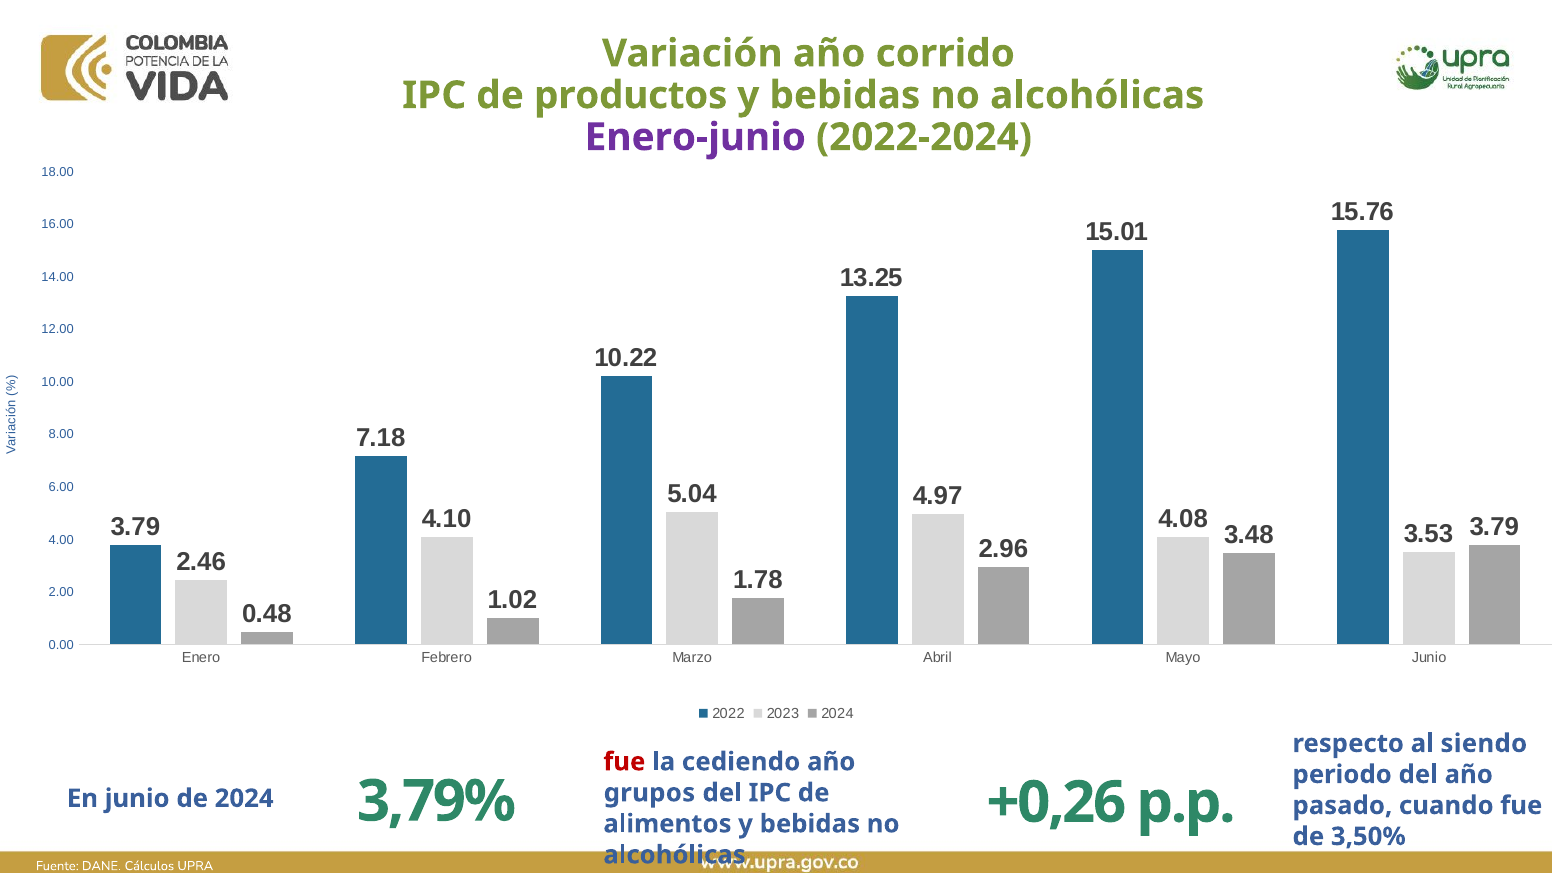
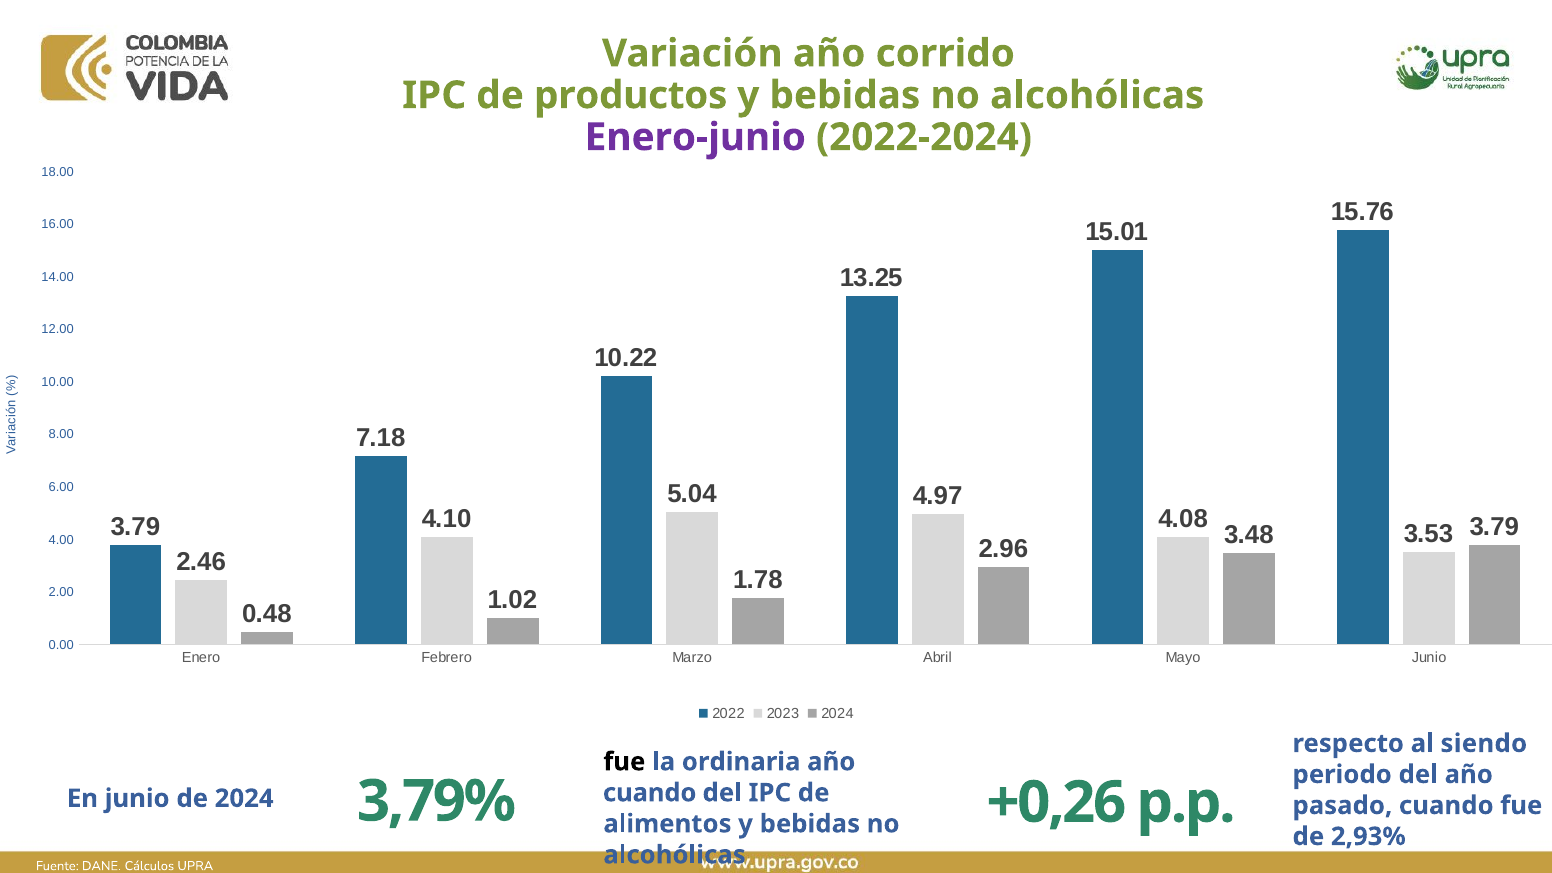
fue colour: red -> black (624, 762)
cediendo: cediendo -> ordinaria (741, 762)
grupos: grupos -> cuando (650, 793)
3,50%: 3,50% -> 2,93% (1368, 837)
